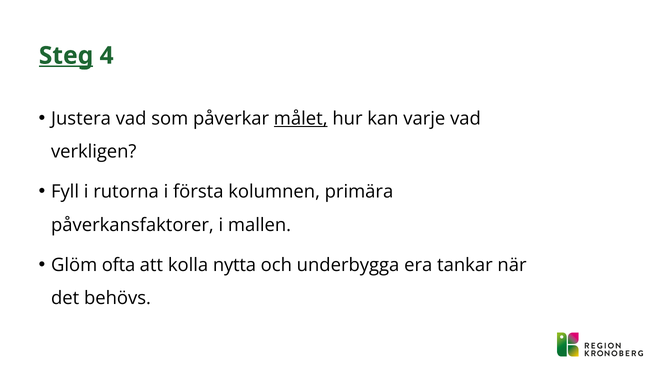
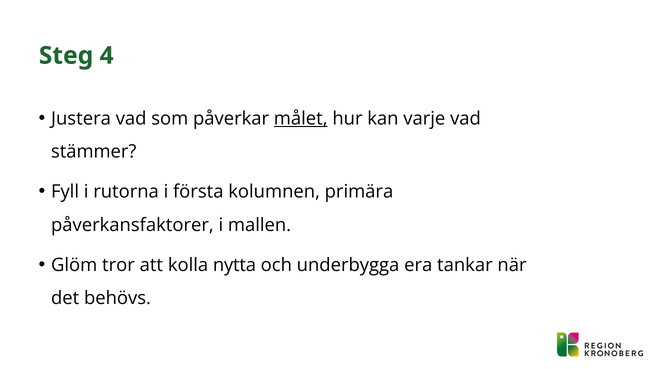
Steg underline: present -> none (66, 56)
verkligen: verkligen -> stämmer (94, 152)
ofta: ofta -> tror (118, 265)
